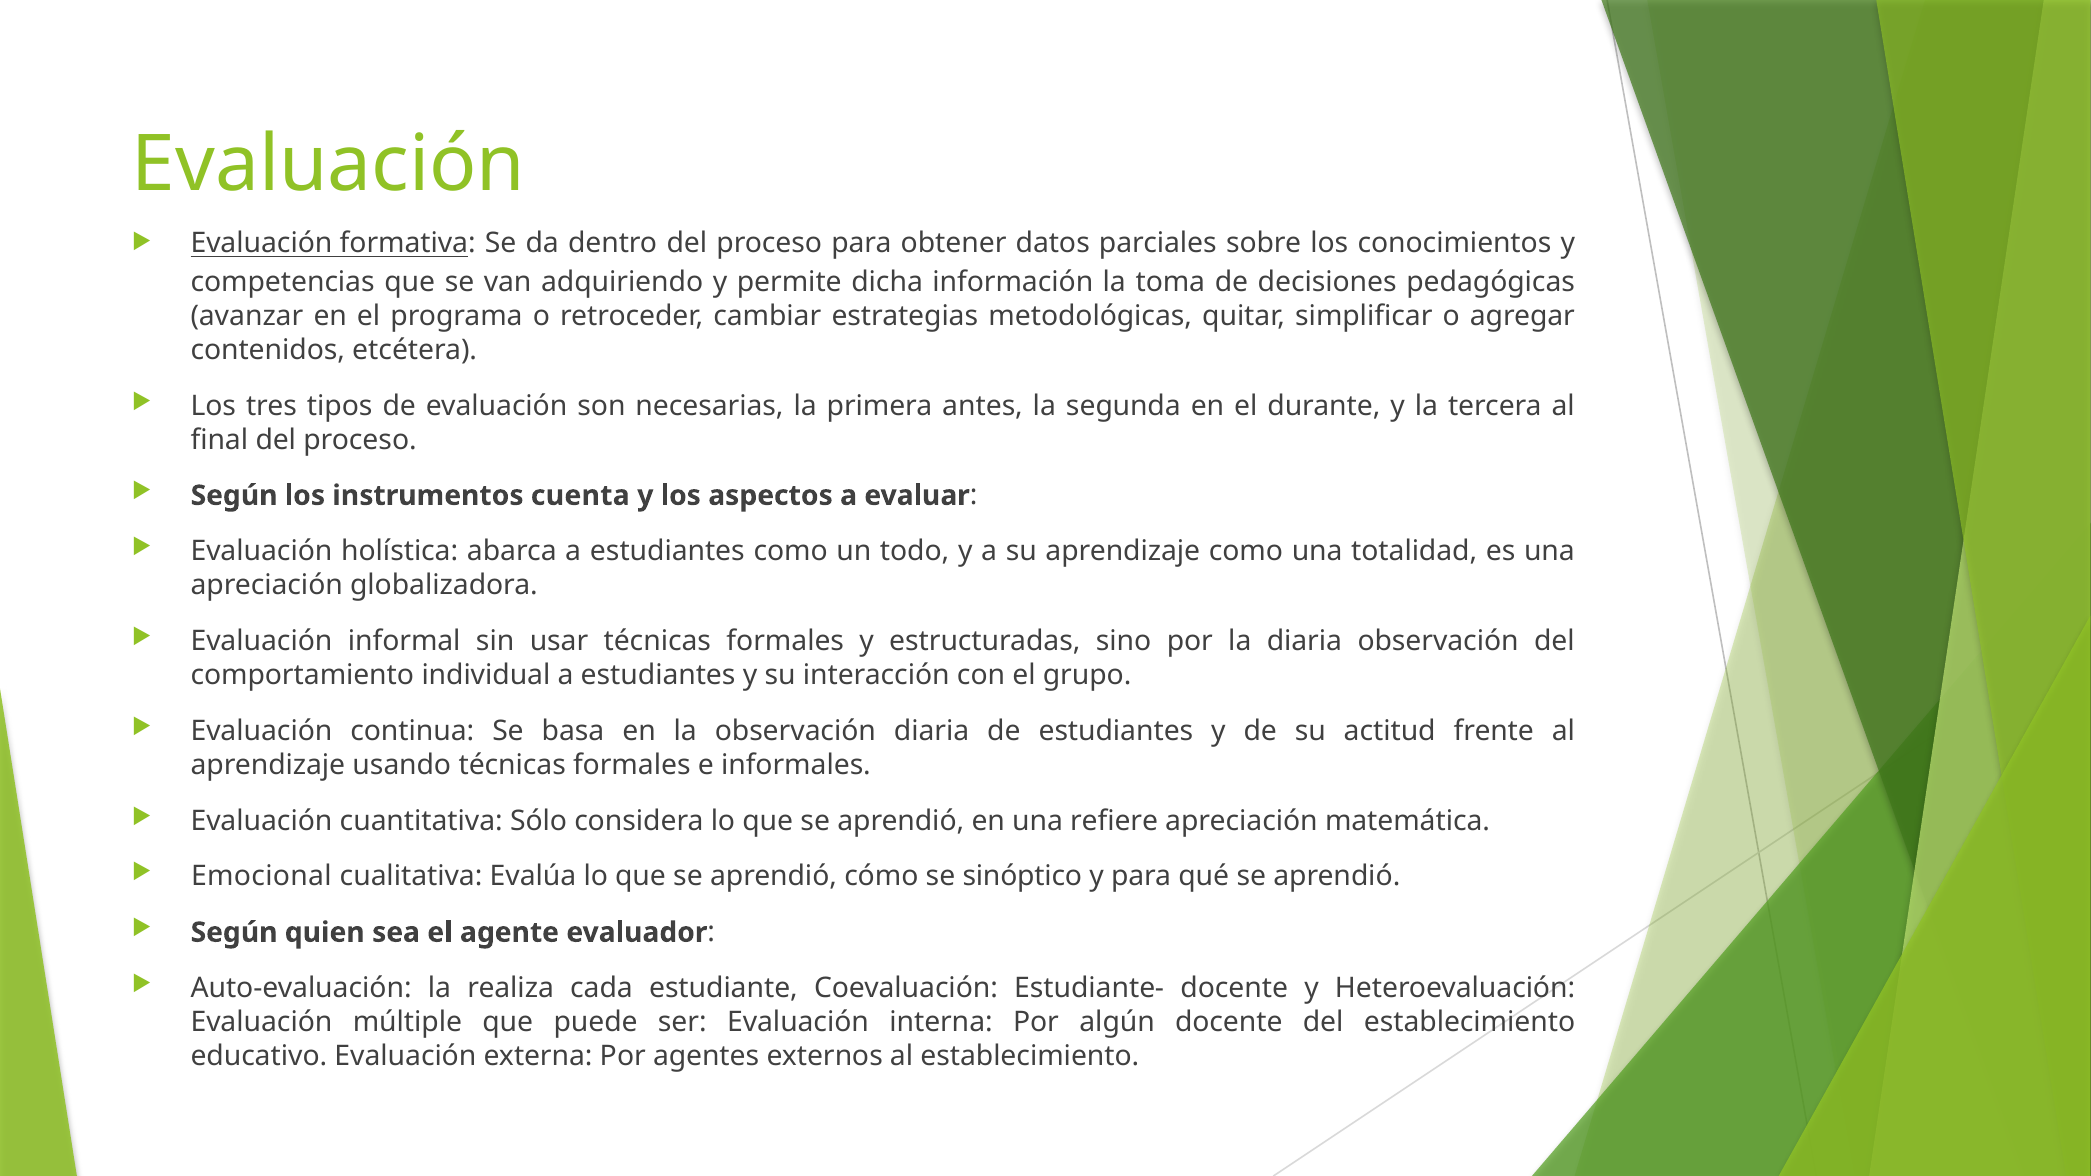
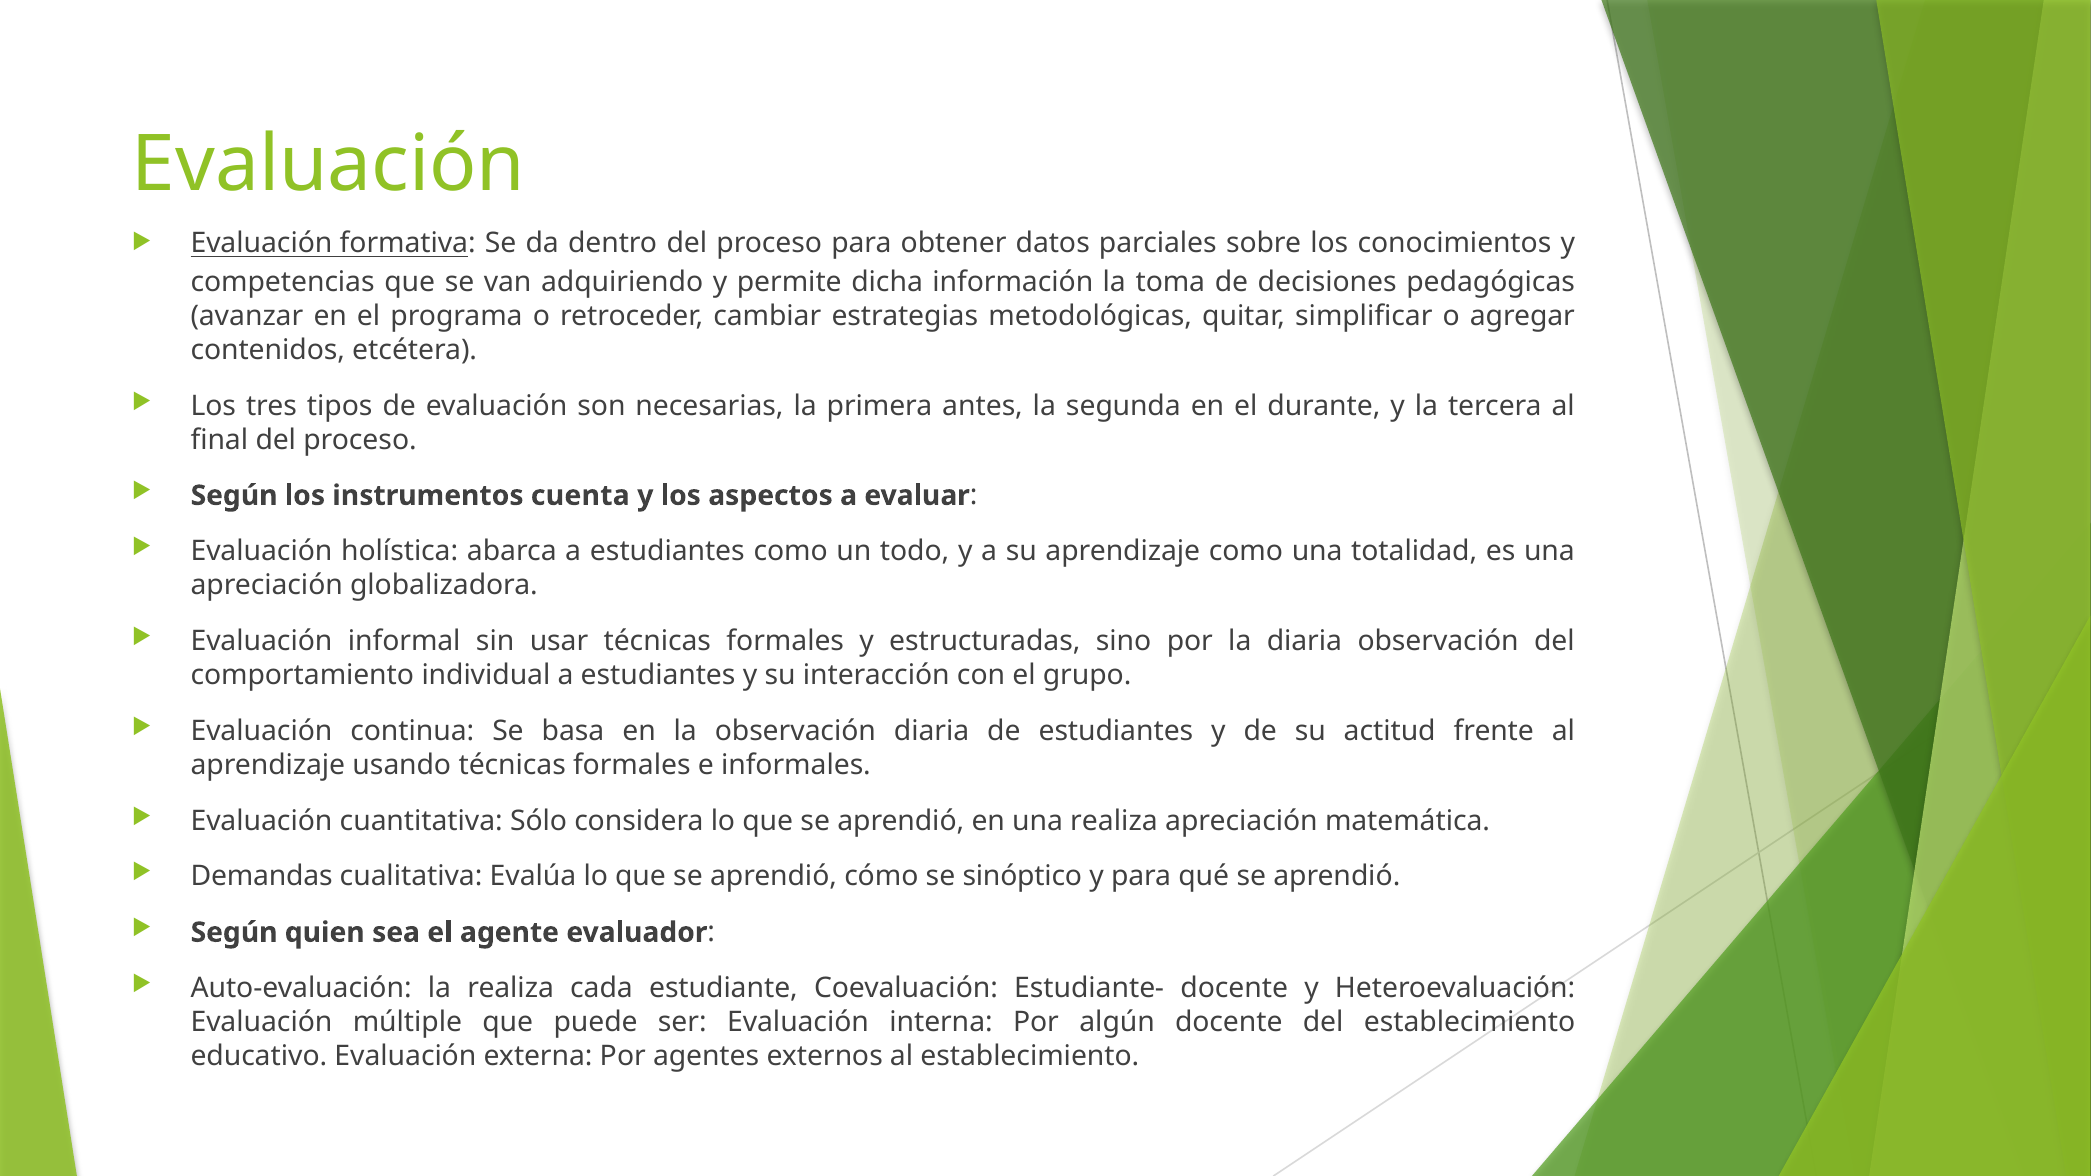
una refiere: refiere -> realiza (1114, 821)
Emocional: Emocional -> Demandas (262, 877)
